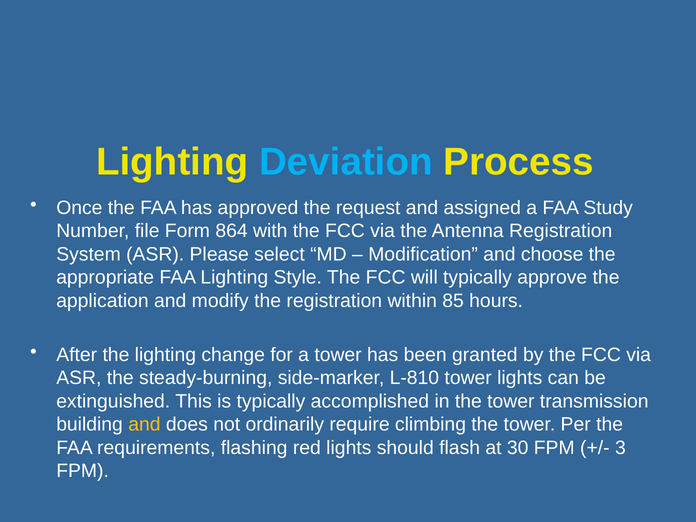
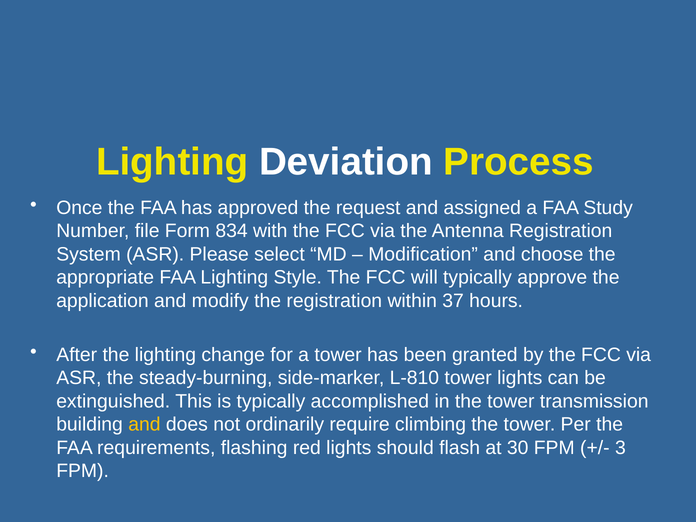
Deviation colour: light blue -> white (346, 162)
864: 864 -> 834 (232, 231)
85: 85 -> 37 (453, 301)
